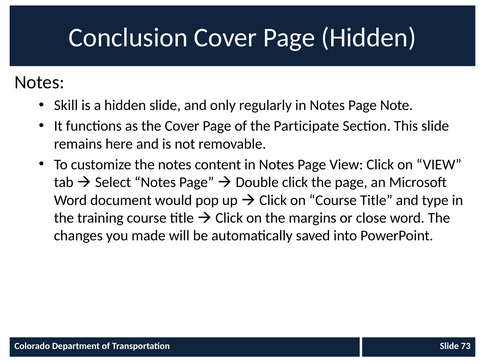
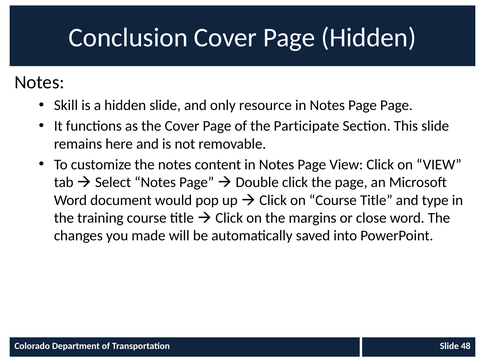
regularly: regularly -> resource (265, 105)
Page Note: Note -> Page (396, 105)
73: 73 -> 48 (466, 346)
